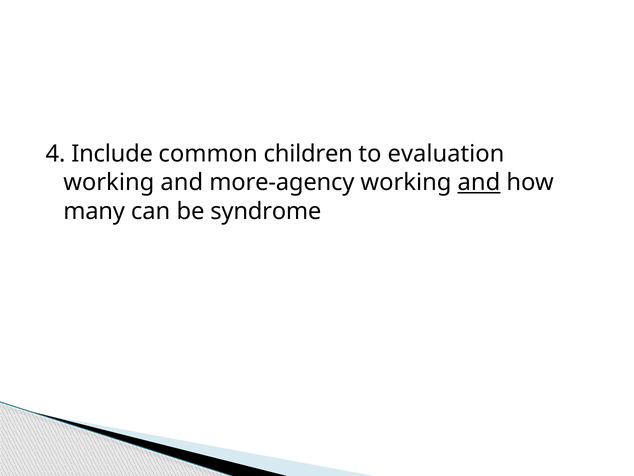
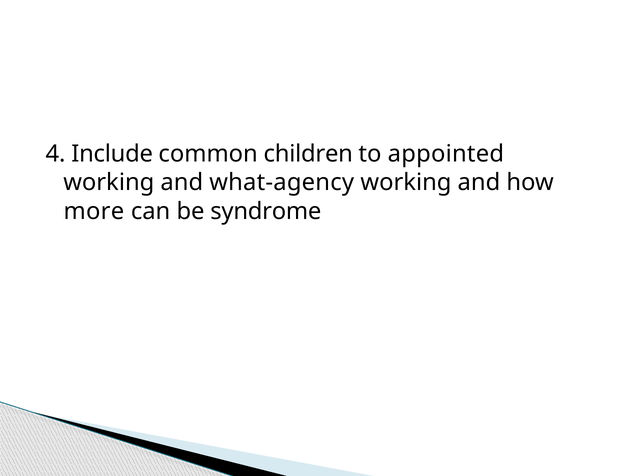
evaluation: evaluation -> appointed (446, 154)
more-agency: more-agency -> what-agency (282, 182)
and underline: present -> none (479, 182)
many: many -> more (94, 211)
